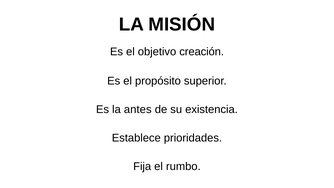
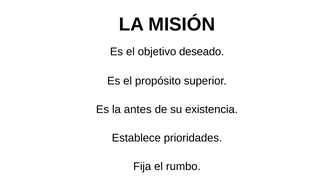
creación: creación -> deseado (202, 52)
